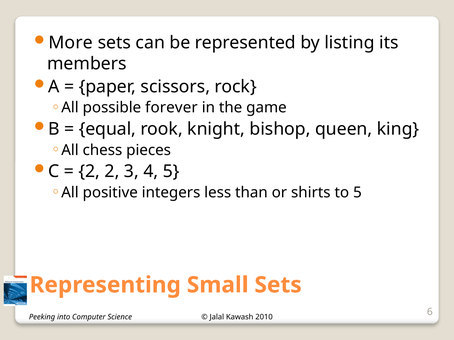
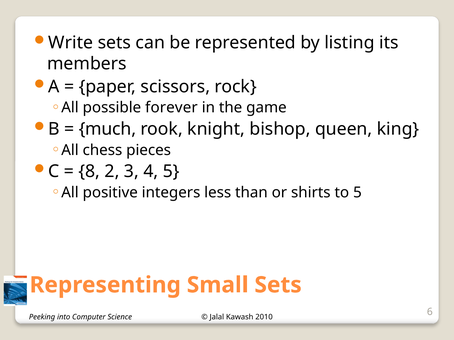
More: More -> Write (71, 43)
equal: equal -> much (107, 129)
2: 2 -> 8 (89, 172)
